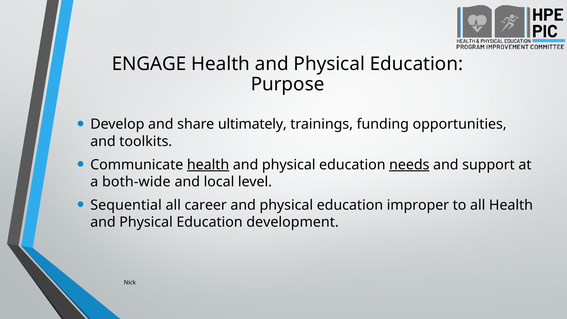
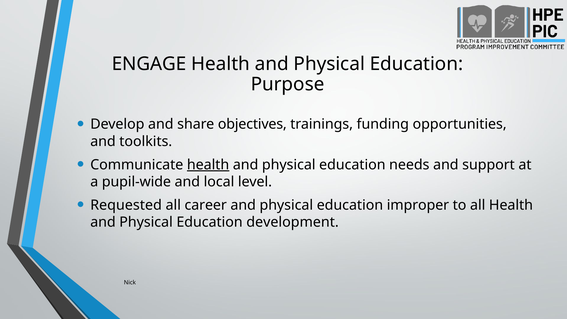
ultimately: ultimately -> objectives (252, 124)
needs underline: present -> none (409, 165)
both-wide: both-wide -> pupil-wide (136, 182)
Sequential: Sequential -> Requested (126, 205)
